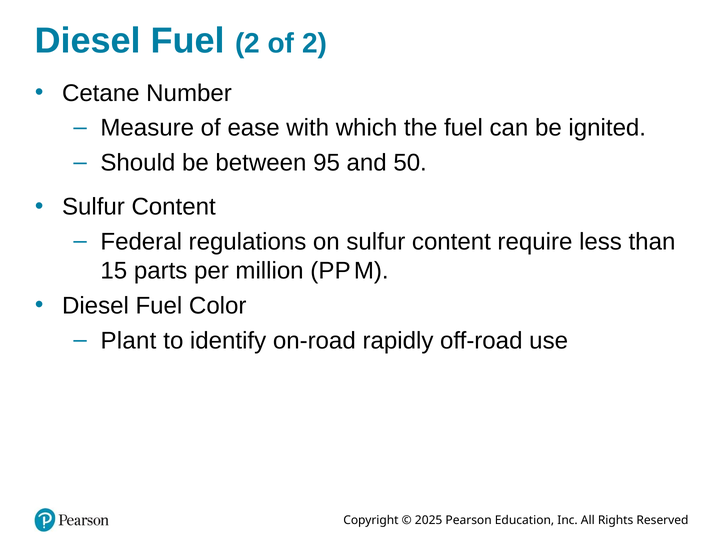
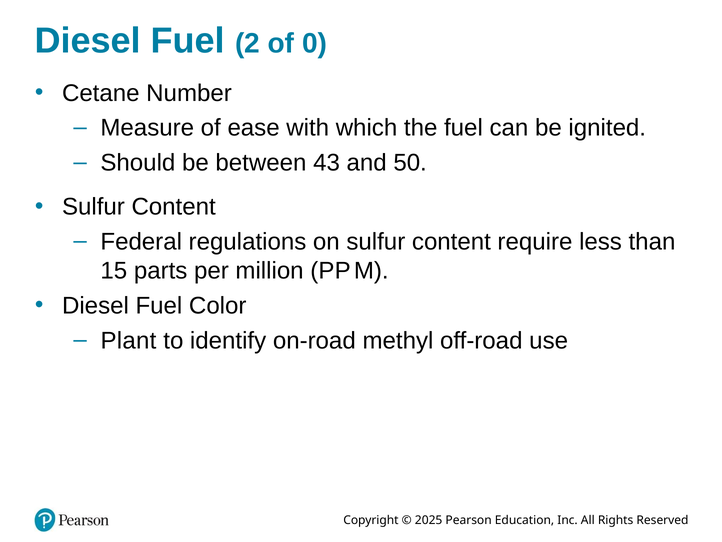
of 2: 2 -> 0 (315, 43)
95: 95 -> 43 (327, 163)
rapidly: rapidly -> methyl (398, 340)
